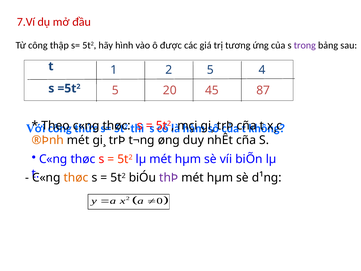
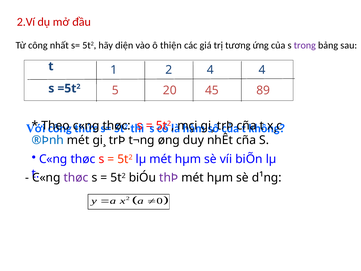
7.Ví: 7.Ví -> 2.Ví (26, 22)
thập: thập -> nhất (59, 45)
hình: hình -> diện (124, 45)
được: được -> thiện (171, 45)
2 5: 5 -> 4 (210, 70)
87: 87 -> 89 (263, 90)
®Þnh colour: orange -> blue (48, 140)
thøc colour: orange -> purple (76, 178)
